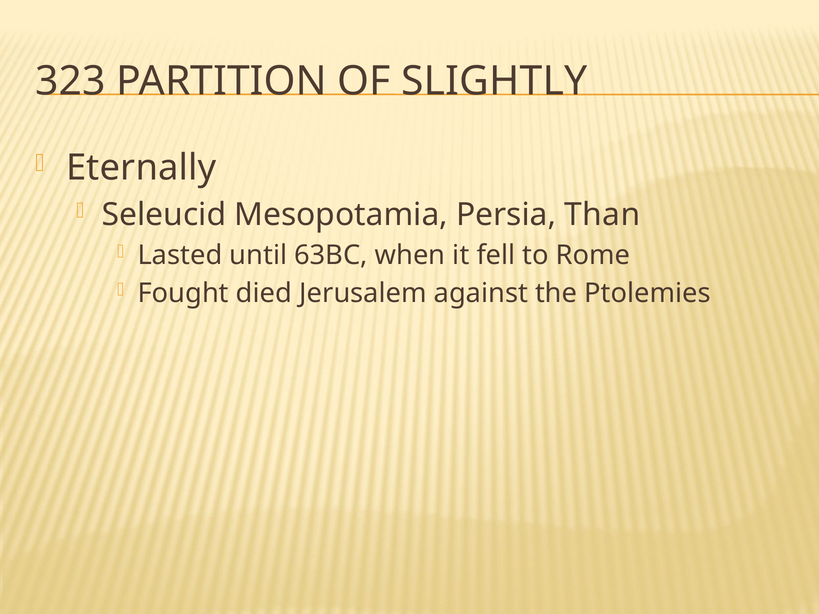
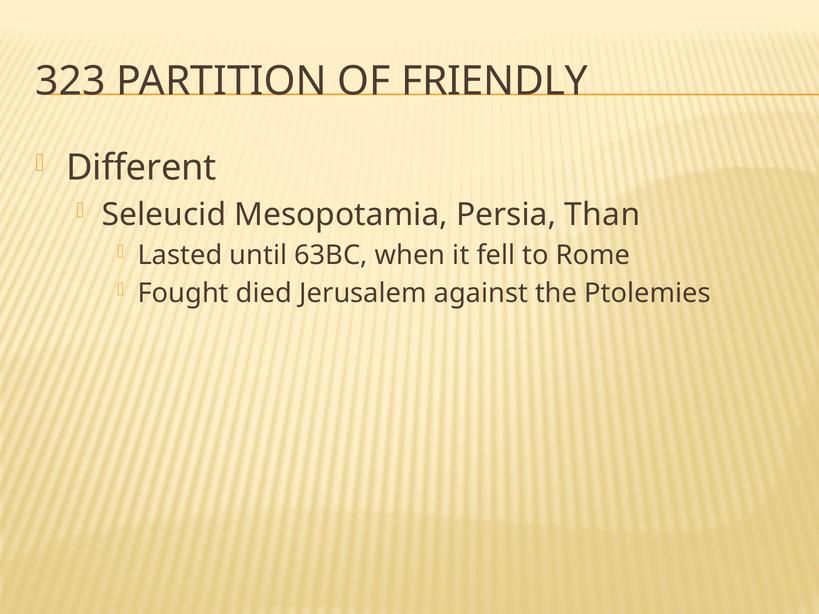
SLIGHTLY: SLIGHTLY -> FRIENDLY (495, 81)
Eternally: Eternally -> Different (141, 168)
